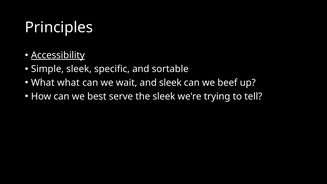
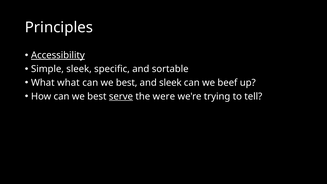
wait: wait -> best (127, 83)
serve underline: none -> present (121, 96)
the sleek: sleek -> were (164, 96)
